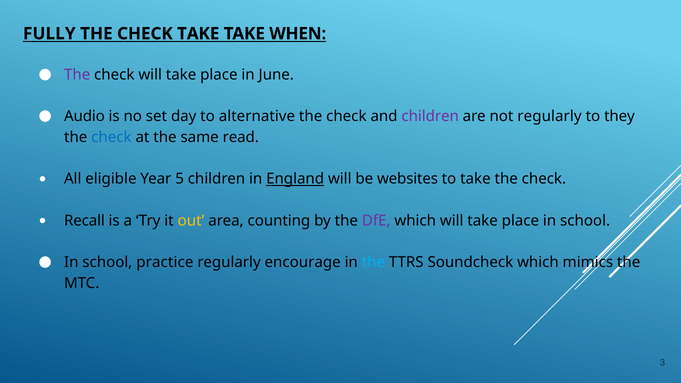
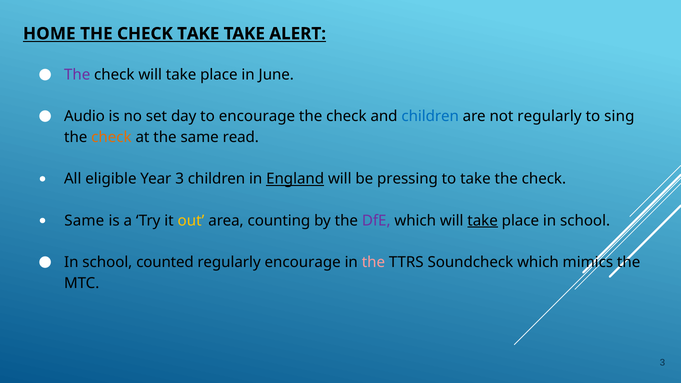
FULLY: FULLY -> HOME (49, 34)
WHEN: WHEN -> ALERT (298, 34)
to alternative: alternative -> encourage (257, 116)
children colour: purple -> blue (430, 116)
they: they -> sing (619, 116)
check colour: blue -> orange (111, 137)
Year 5: 5 -> 3 (180, 179)
websites: websites -> pressing (407, 179)
Recall: Recall -> Same (84, 221)
take underline: none -> present (483, 221)
practice: practice -> counted (165, 262)
the colour: light blue -> pink (373, 262)
